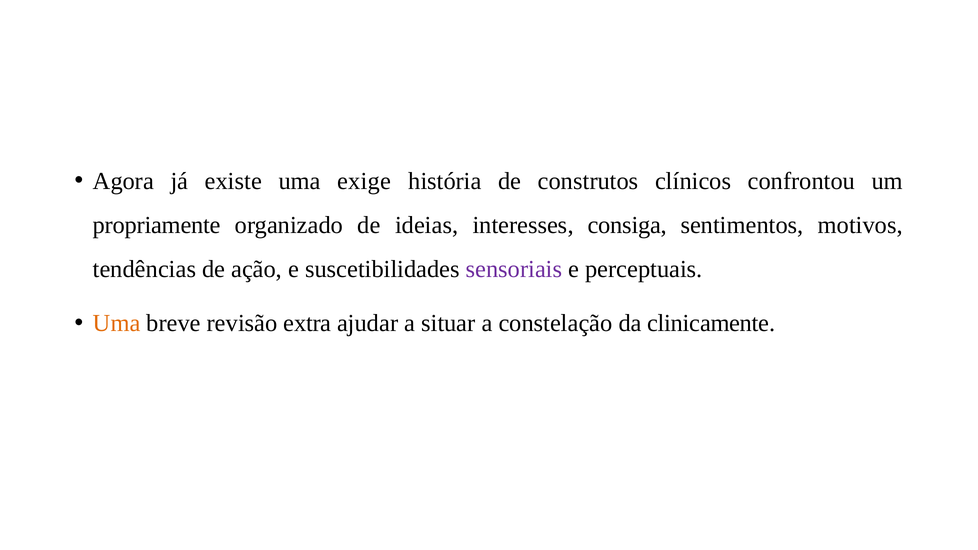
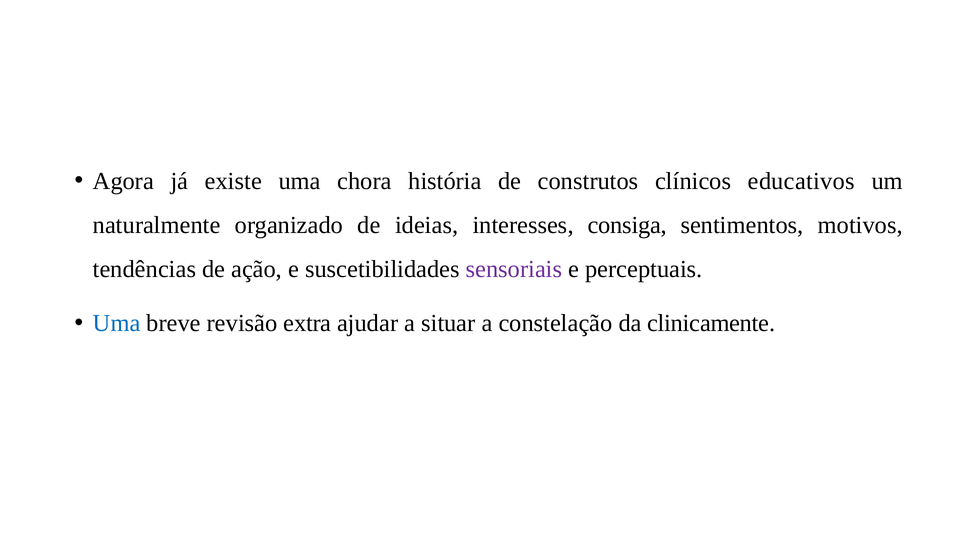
exige: exige -> chora (364, 181)
confrontou: confrontou -> educativos (801, 181)
propriamente: propriamente -> naturalmente (157, 225)
Uma colour: orange -> blue (117, 323)
